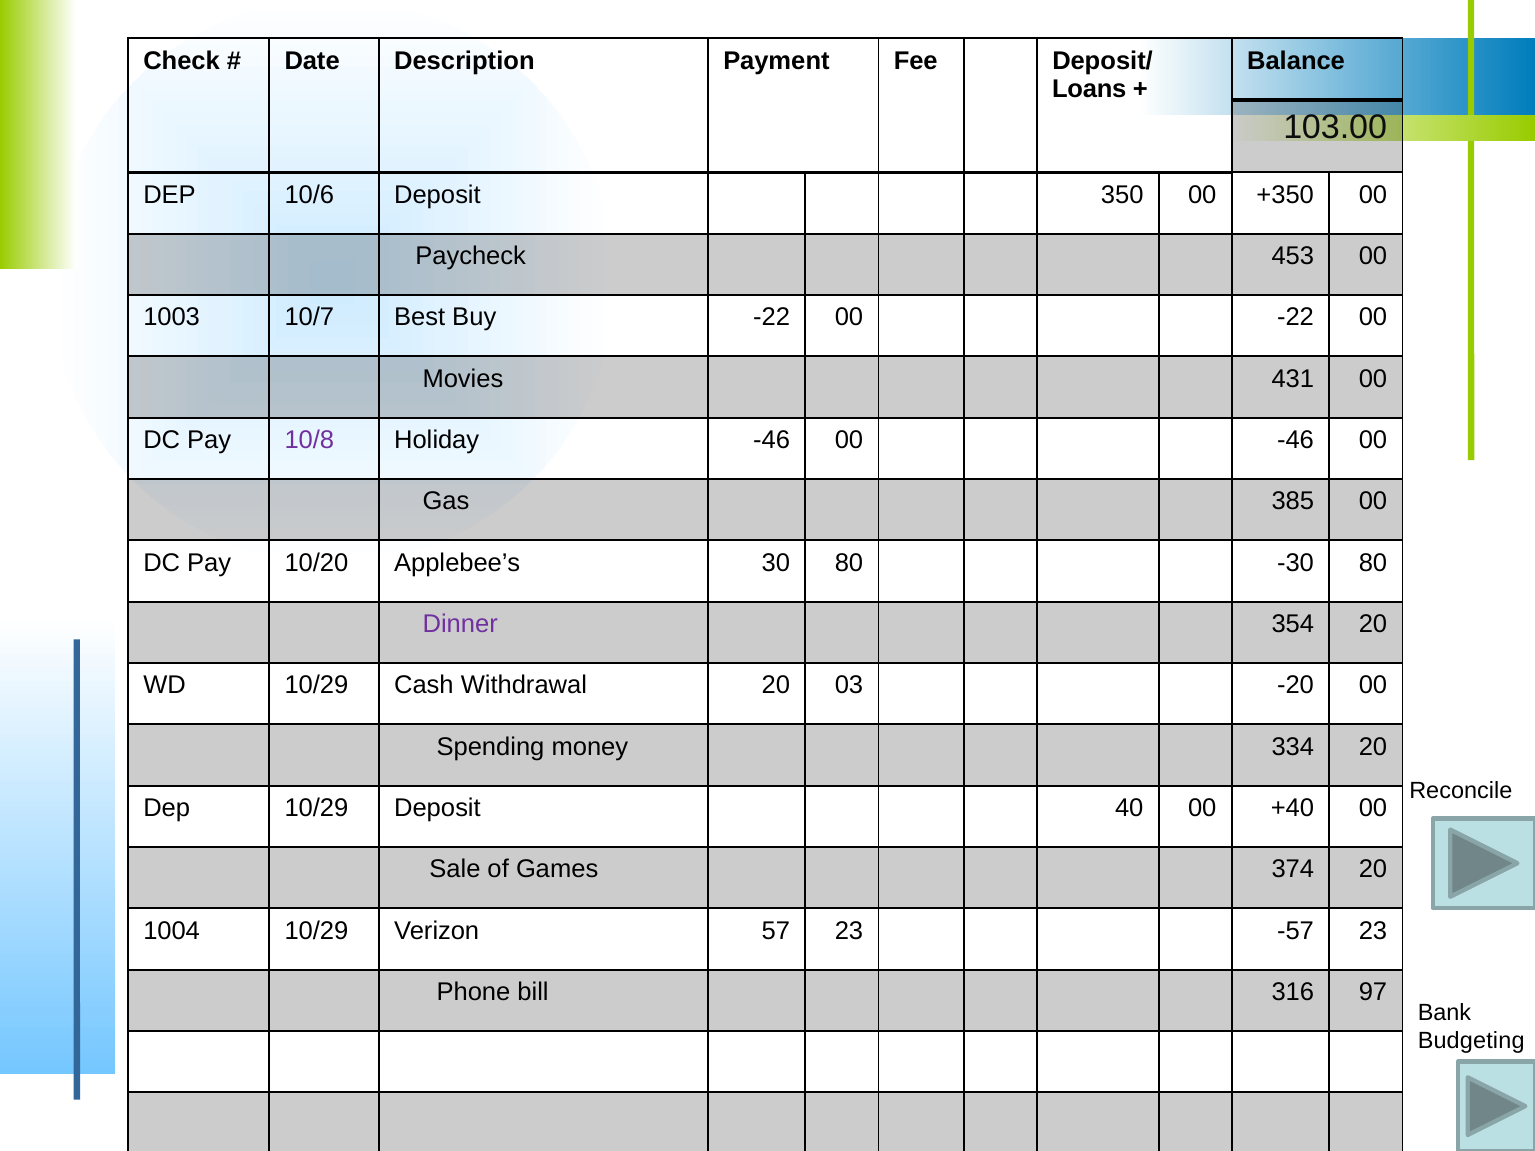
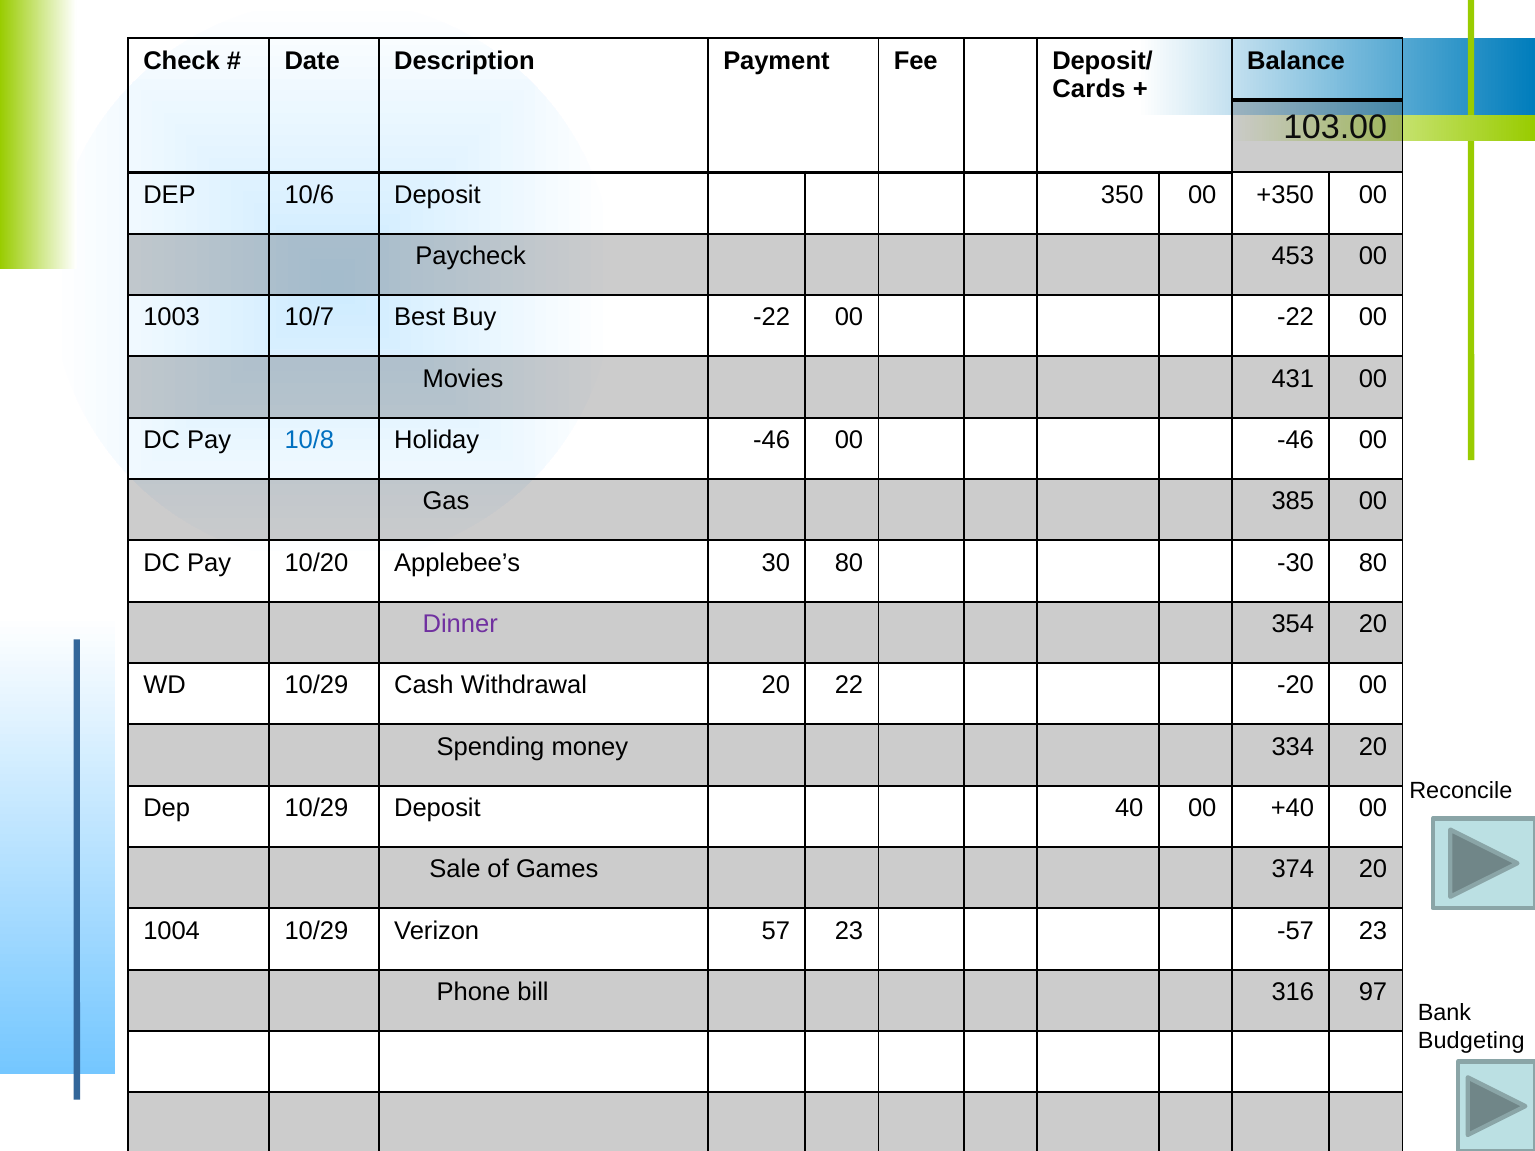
Loans: Loans -> Cards (1089, 90)
10/8 colour: purple -> blue (309, 440)
03: 03 -> 22 (849, 686)
